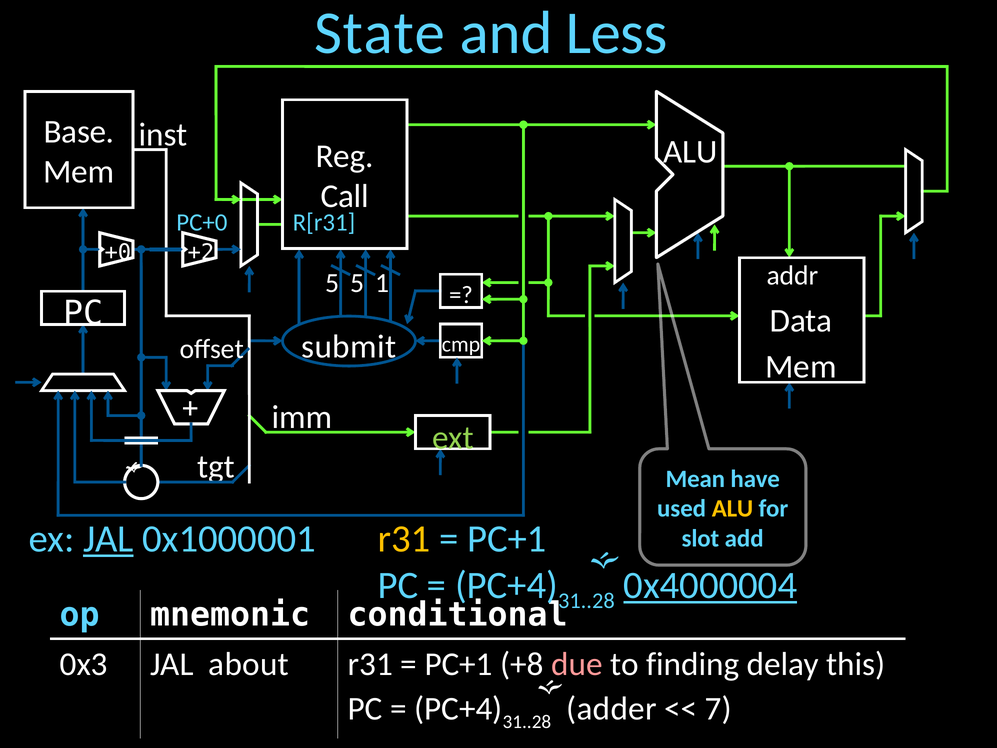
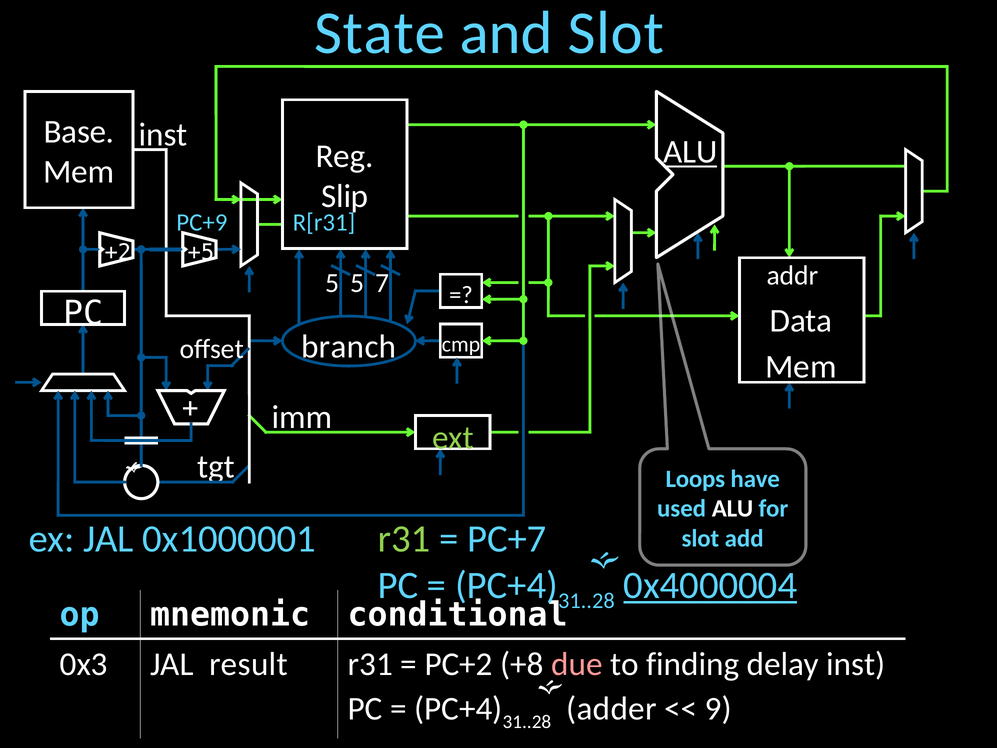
and Less: Less -> Slot (616, 33)
ALU underline: none -> present (690, 152)
Call: Call -> Slip (345, 196)
PC+0: PC+0 -> PC+9 (202, 222)
+0: +0 -> +2 (118, 252)
+2: +2 -> +5 (201, 252)
1: 1 -> 7 (382, 283)
submit: submit -> branch (349, 346)
Mean: Mean -> Loops (695, 479)
ALU colour: yellow -> white (732, 509)
JAL underline: present -> none (108, 539)
r31 colour: yellow -> light green (404, 539)
PC+1: PC+1 -> PC+7 (507, 539)
about: about -> result (249, 664)
PC+1: PC+1 -> PC+2 (459, 664)
delay this: this -> inst (856, 664)
7: 7 -> 9 (718, 709)
